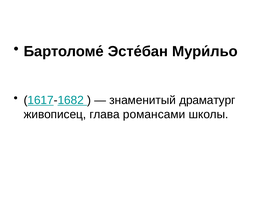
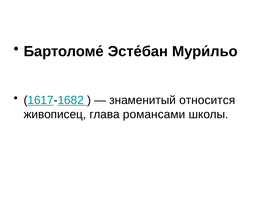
драматург: драматург -> относится (207, 100)
